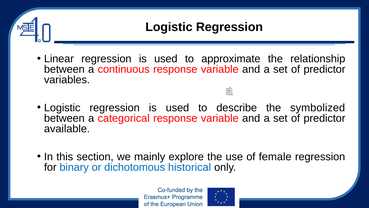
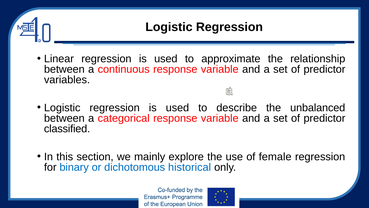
symbolized: symbolized -> unbalanced (318, 108)
available: available -> classified (67, 129)
